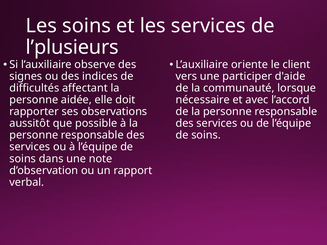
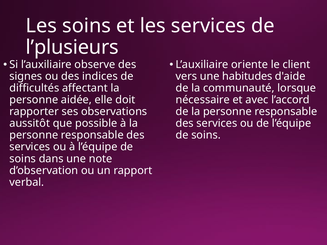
participer: participer -> habitudes (247, 76)
